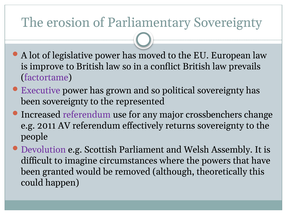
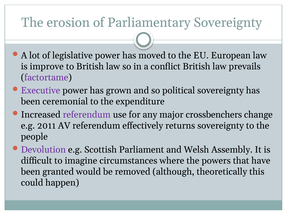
been sovereignty: sovereignty -> ceremonial (65, 102)
represented: represented -> expenditure (140, 102)
